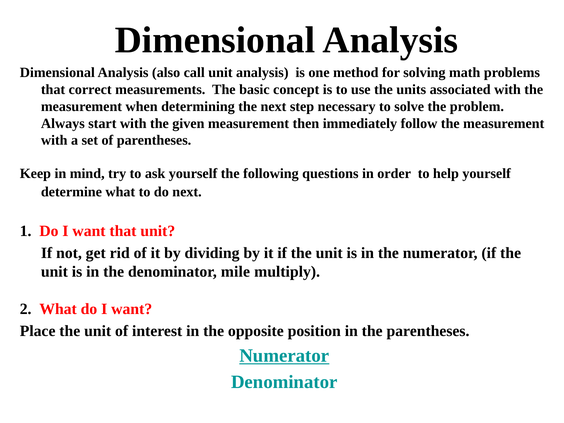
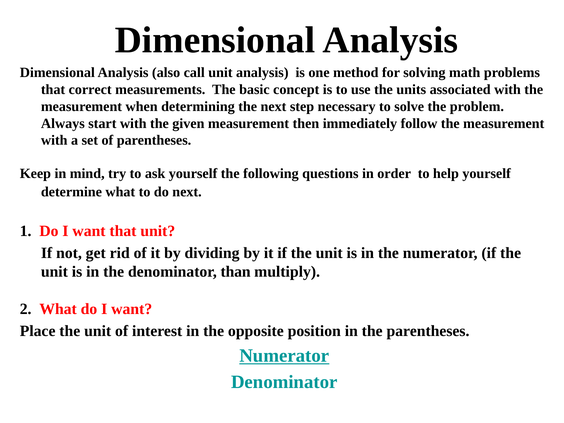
mile: mile -> than (236, 272)
